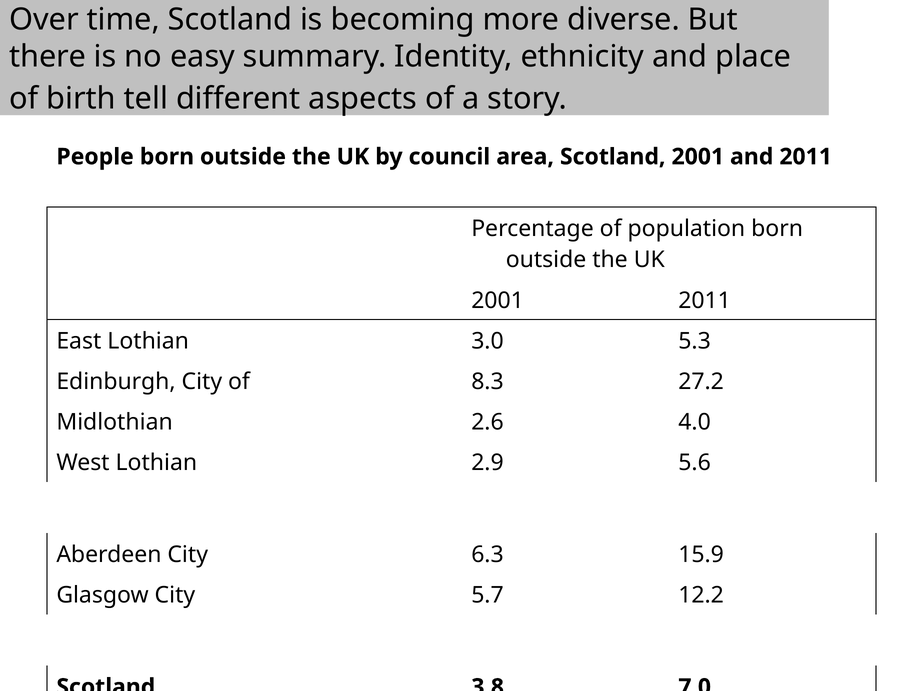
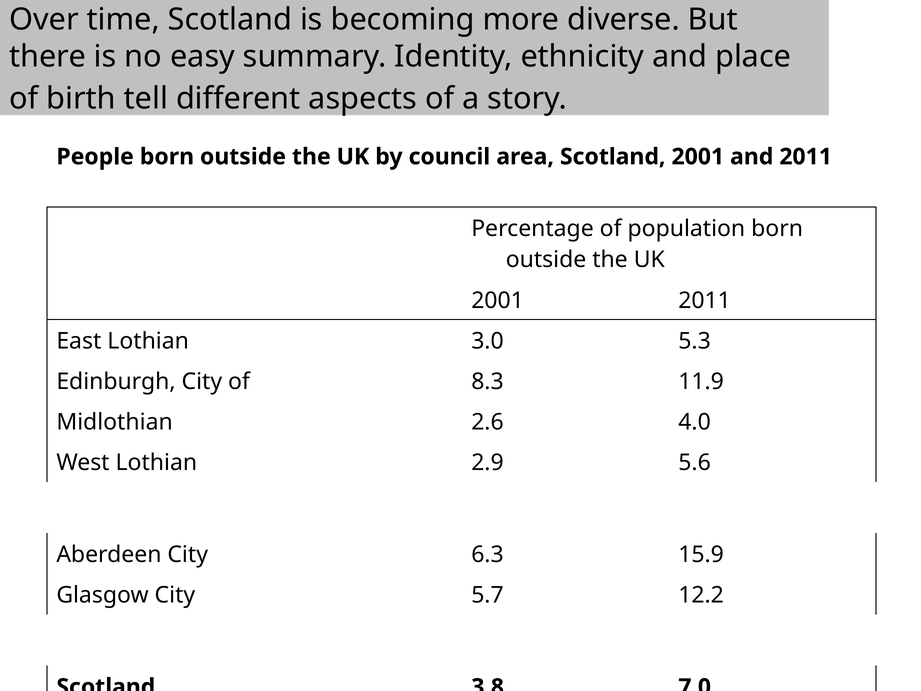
27.2: 27.2 -> 11.9 (701, 382)
